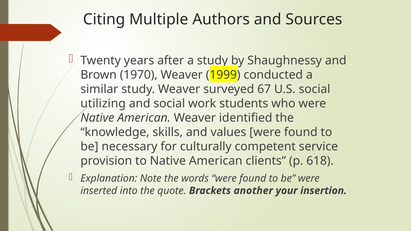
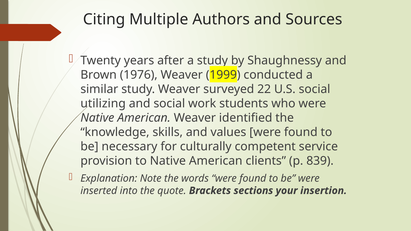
1970: 1970 -> 1976 (139, 75)
67: 67 -> 22 (264, 89)
618: 618 -> 839 (320, 161)
another: another -> sections (253, 191)
